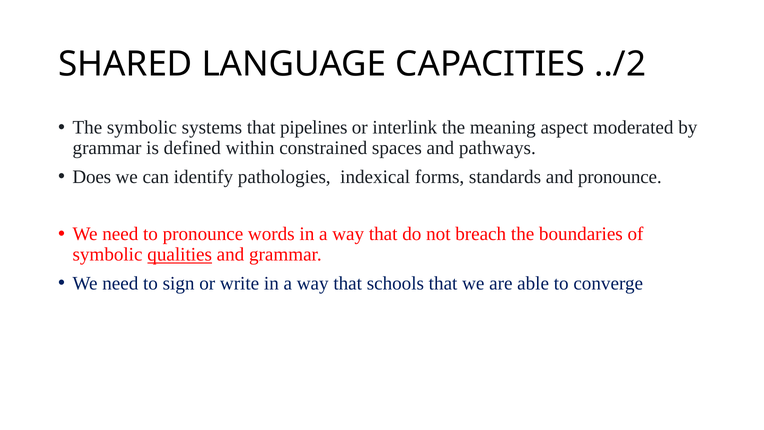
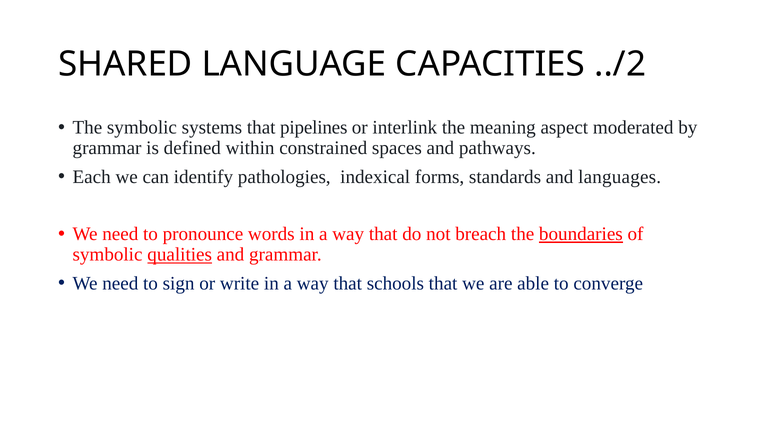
Does: Does -> Each (92, 177)
and pronounce: pronounce -> languages (620, 177)
boundaries underline: none -> present (581, 234)
